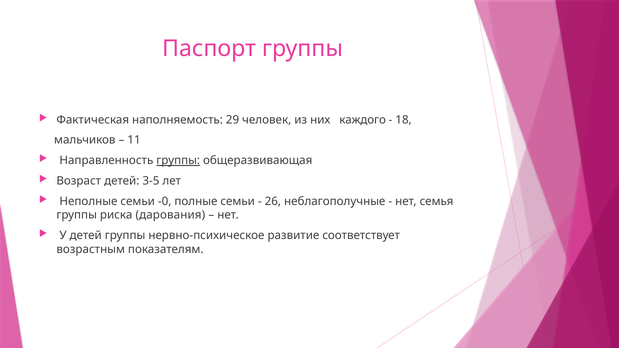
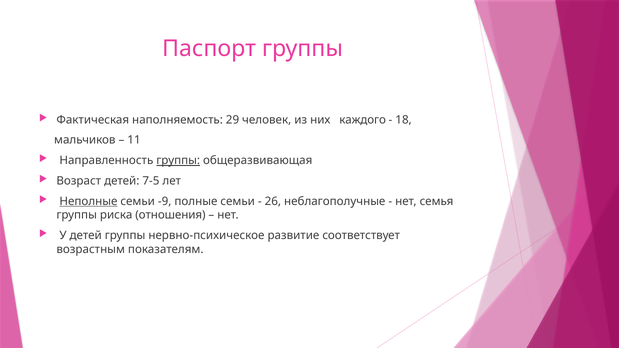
3-5: 3-5 -> 7-5 (151, 181)
Неполные underline: none -> present (88, 201)
-0: -0 -> -9 (165, 201)
дарования: дарования -> отношения (170, 215)
